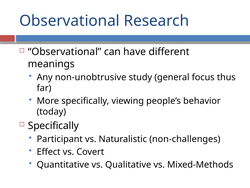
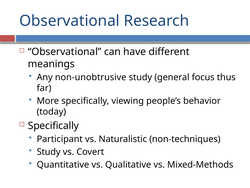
non-challenges: non-challenges -> non-techniques (185, 139)
Effect: Effect -> Study (49, 151)
